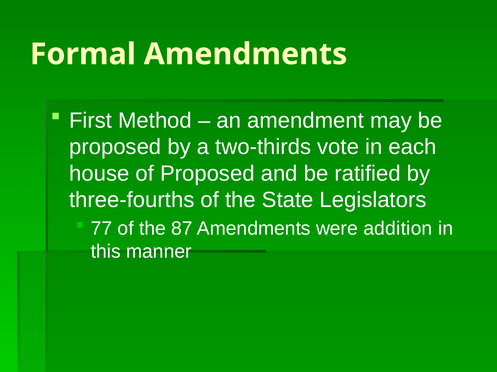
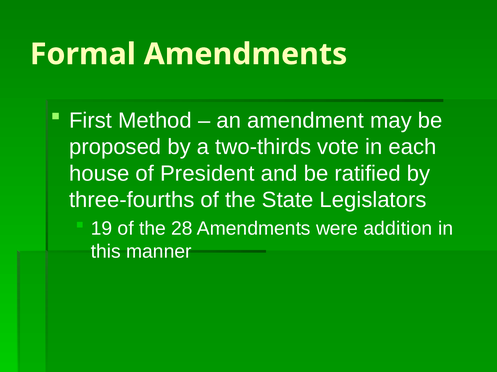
of Proposed: Proposed -> President (207, 174)
77: 77 -> 19 (102, 229)
87: 87 -> 28 (182, 229)
